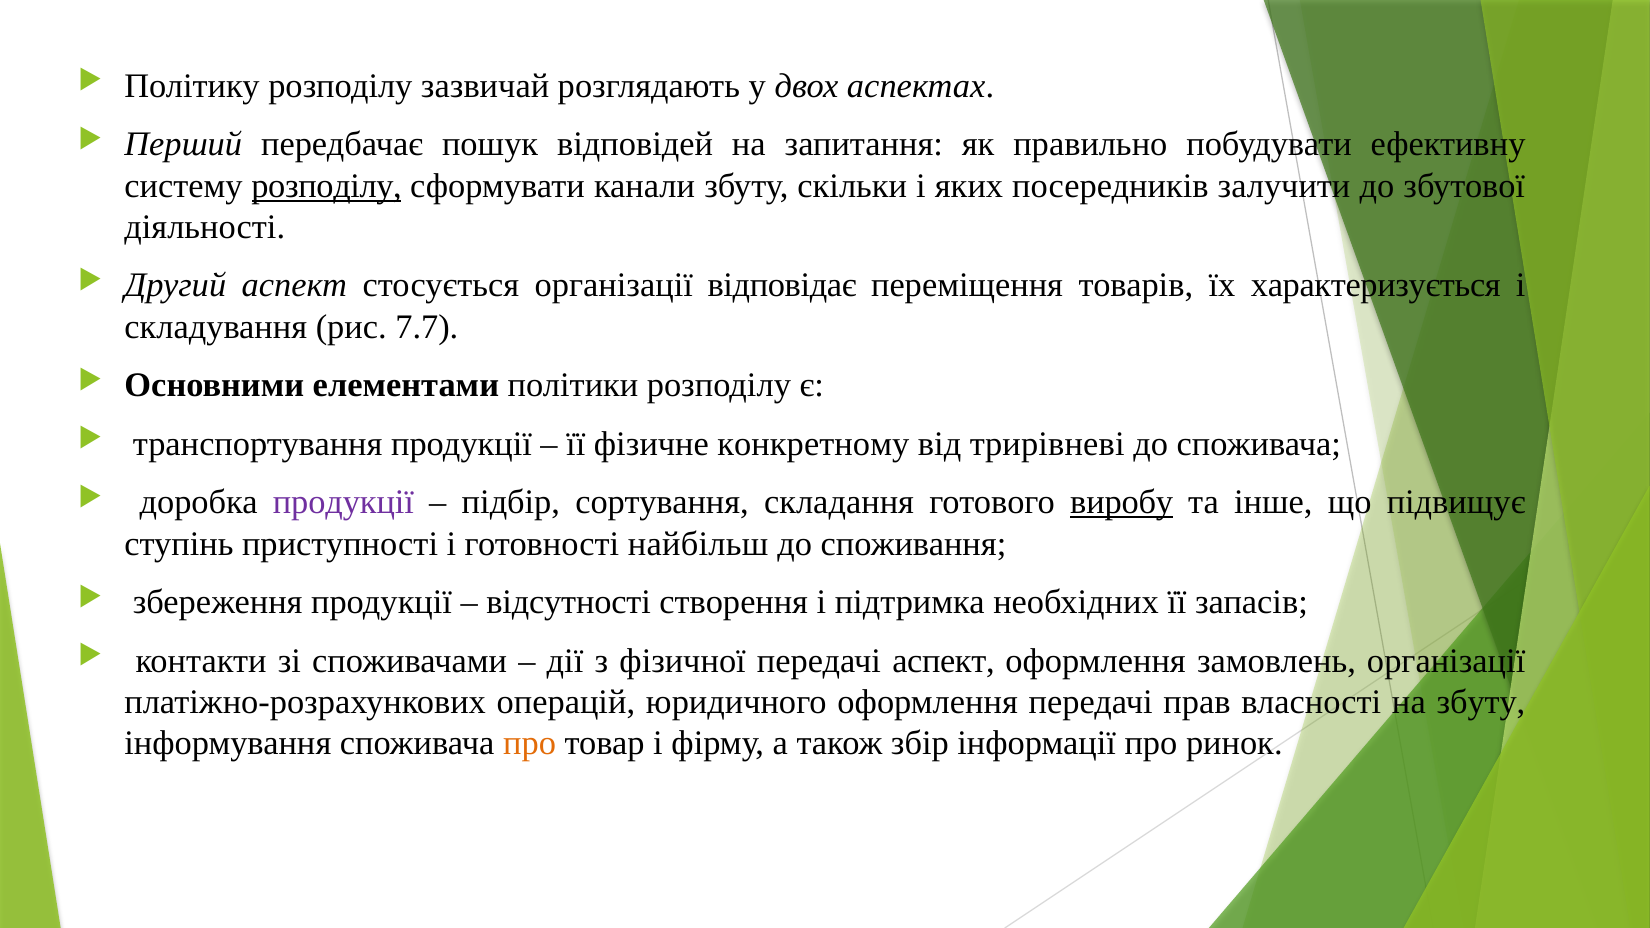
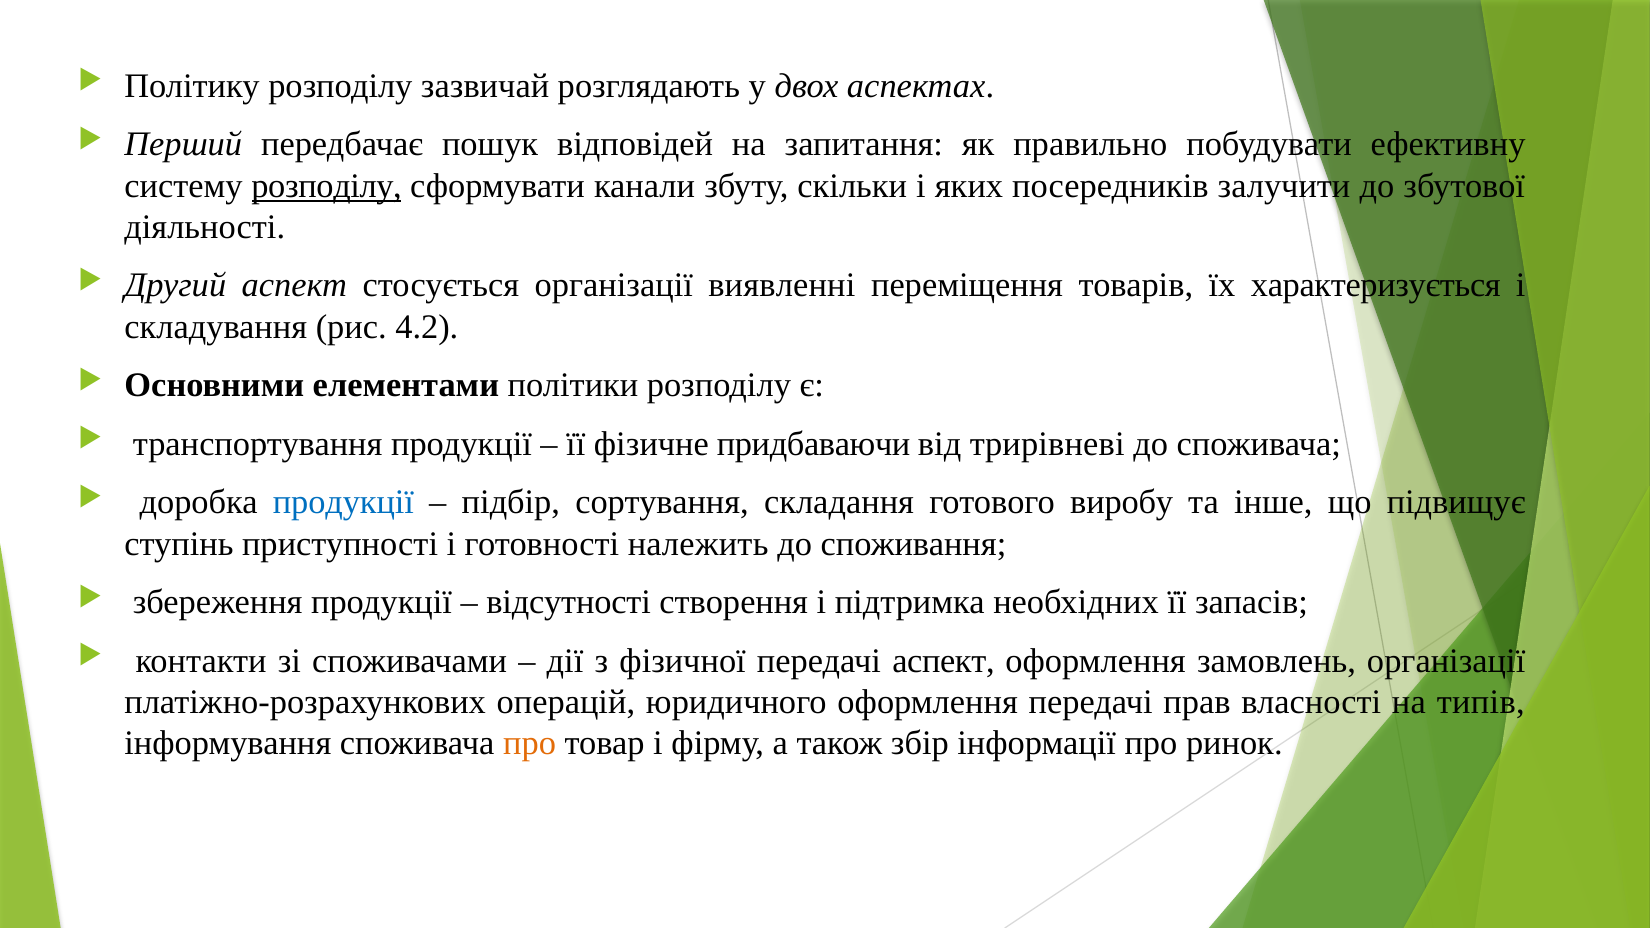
відповідає: відповідає -> виявленні (782, 286)
7.7: 7.7 -> 4.2 (427, 327)
конкретному: конкретному -> придбаваючи (814, 444)
продукції colour: purple -> blue (343, 502)
виробу underline: present -> none (1122, 502)
найбільш: найбільш -> належить (698, 544)
на збуту: збуту -> типів (1481, 702)
